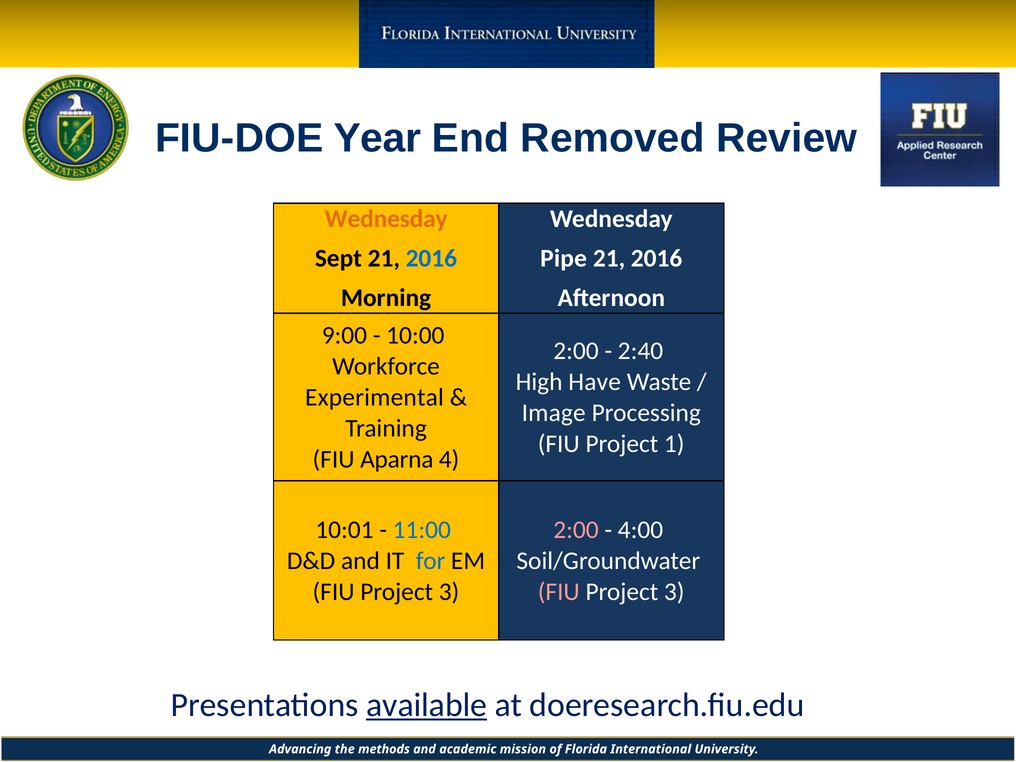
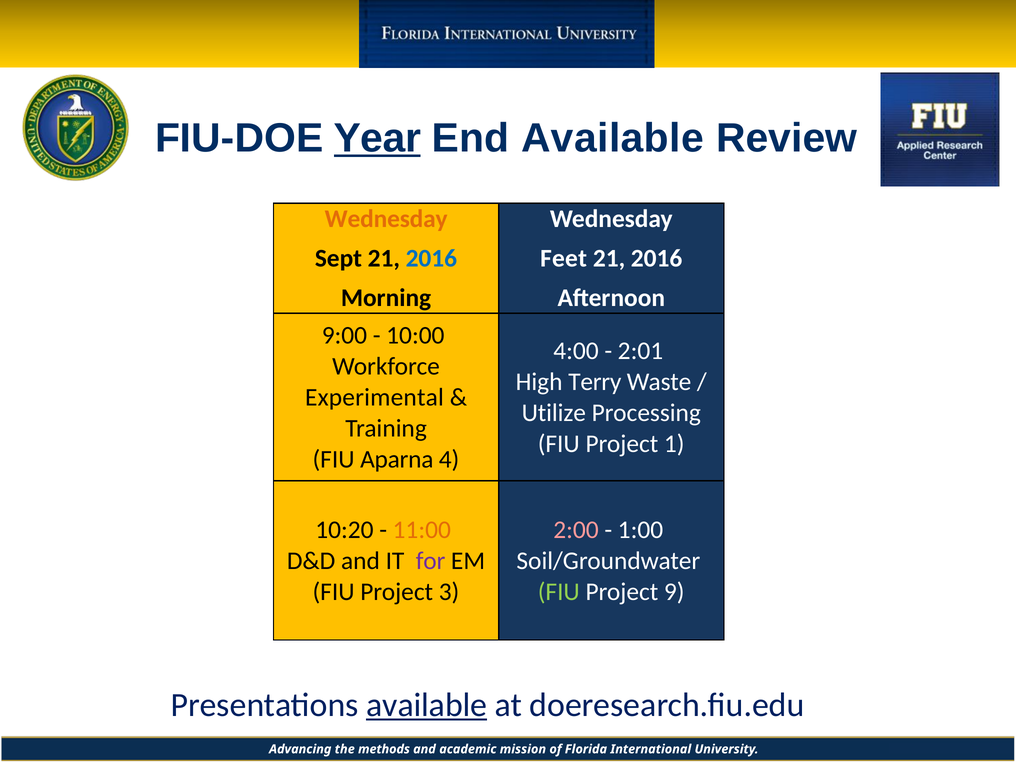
Year underline: none -> present (377, 138)
End Removed: Removed -> Available (612, 138)
Pipe: Pipe -> Feet (564, 258)
2:00: 2:00 -> 4:00 (576, 351)
2:40: 2:40 -> 2:01 (640, 351)
Have: Have -> Terry (595, 382)
Image: Image -> Utilize (554, 413)
10:01: 10:01 -> 10:20 (344, 530)
11:00 colour: blue -> orange (422, 530)
4:00: 4:00 -> 1:00 (640, 530)
for colour: blue -> purple (431, 561)
FIU colour: pink -> light green (559, 592)
3: 3 -> 9 (674, 592)
